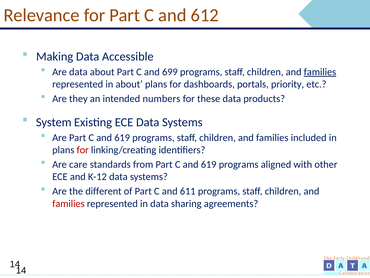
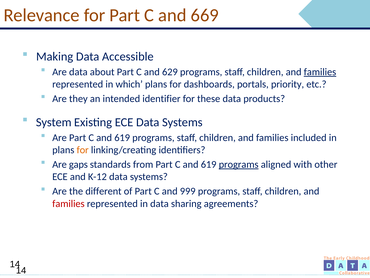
612: 612 -> 669 (205, 15)
699: 699 -> 629 (170, 72)
in about: about -> which (129, 84)
numbers: numbers -> identifier (161, 99)
for colour: red -> orange (83, 150)
care: care -> gaps (78, 164)
programs underline: none -> present (239, 164)
611: 611 -> 999 (188, 191)
